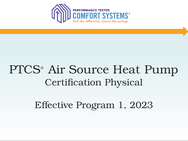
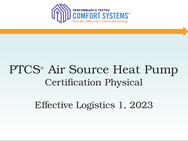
Program: Program -> Logistics (95, 105)
